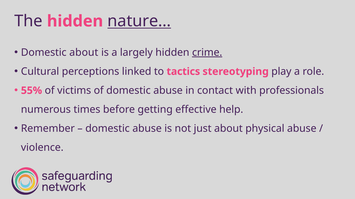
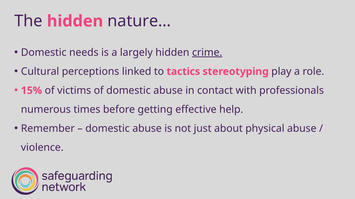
nature… underline: present -> none (139, 21)
Domestic about: about -> needs (84, 53)
55%: 55% -> 15% (32, 91)
